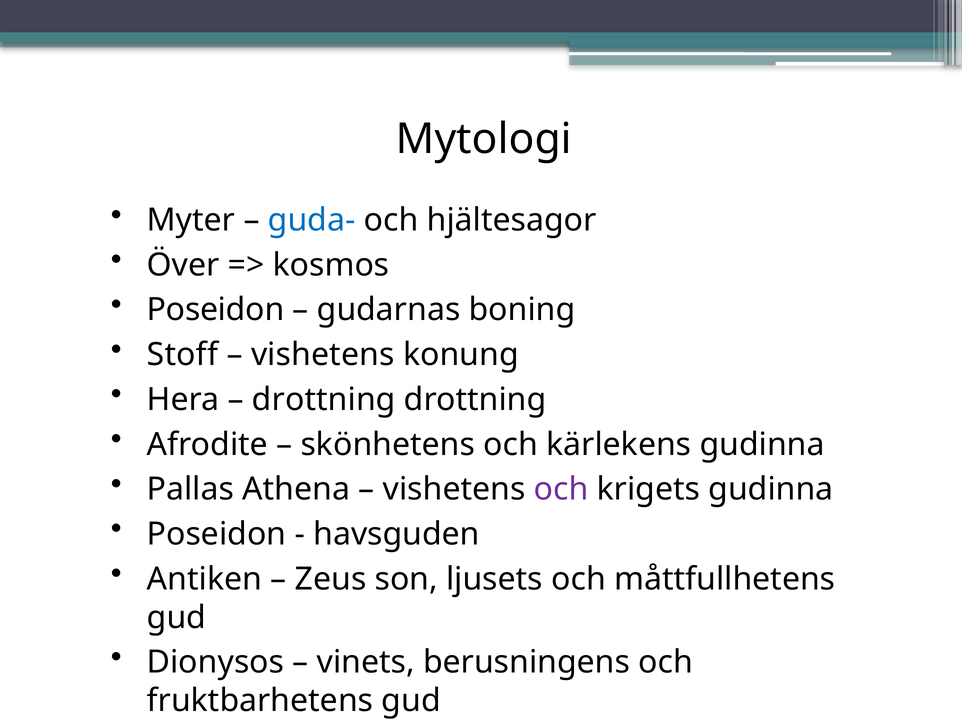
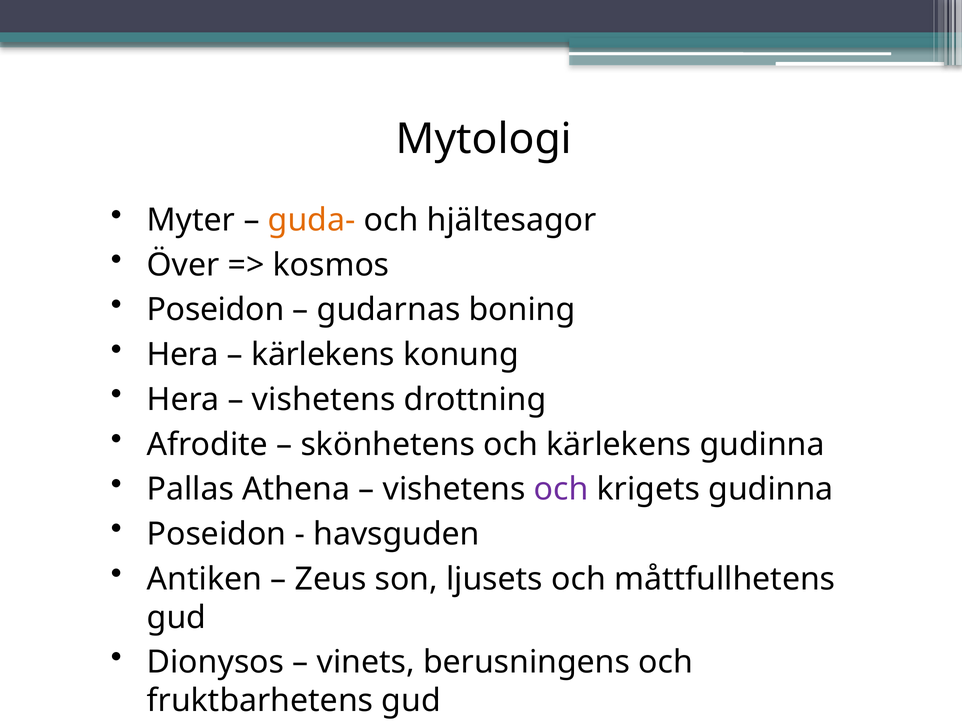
guda- colour: blue -> orange (312, 220)
Stoff: Stoff -> Hera (183, 355)
vishetens: vishetens -> kärlekens (323, 355)
drottning: drottning -> vishetens (324, 400)
